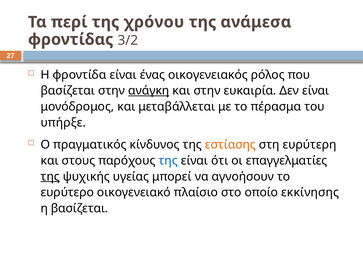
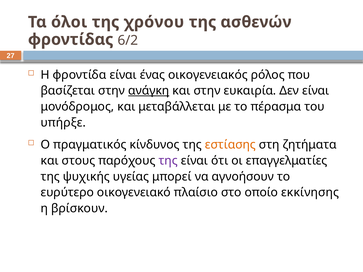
περί: περί -> όλοι (69, 22)
ανάμεσα: ανάμεσα -> ασθενών (256, 22)
3/2: 3/2 -> 6/2 (128, 40)
ευρύτερη: ευρύτερη -> ζητήματα (310, 145)
της colour: blue -> purple (168, 161)
της underline: present -> none (50, 177)
η βασίζεται: βασίζεται -> βρίσκουν (79, 209)
